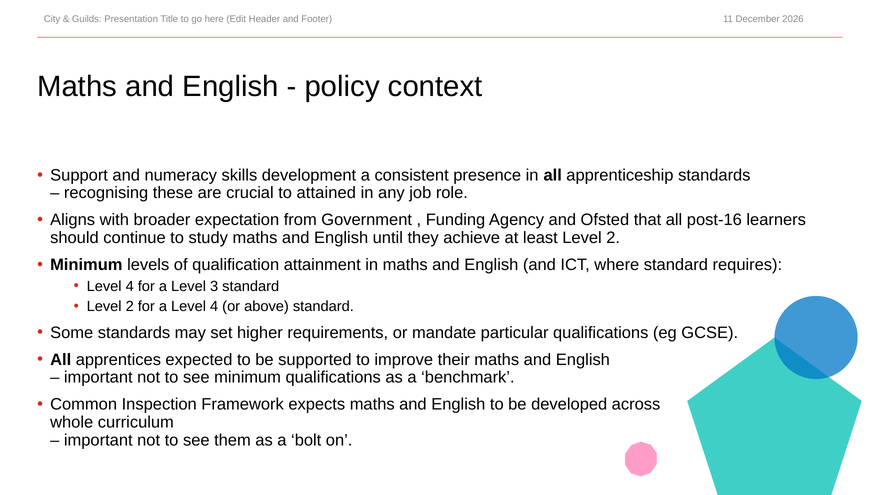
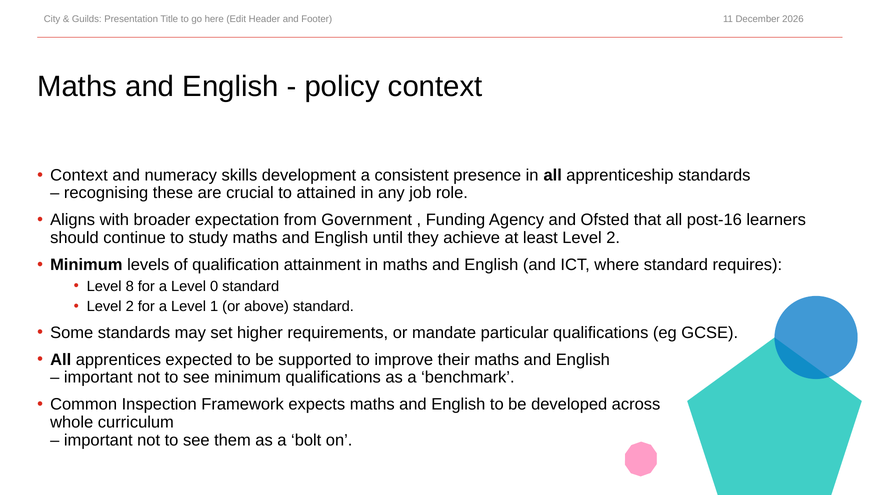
Support: Support -> Context (79, 175)
4: 4 -> 8 (130, 286)
3: 3 -> 0 (214, 286)
a Level 4: 4 -> 1 (214, 307)
